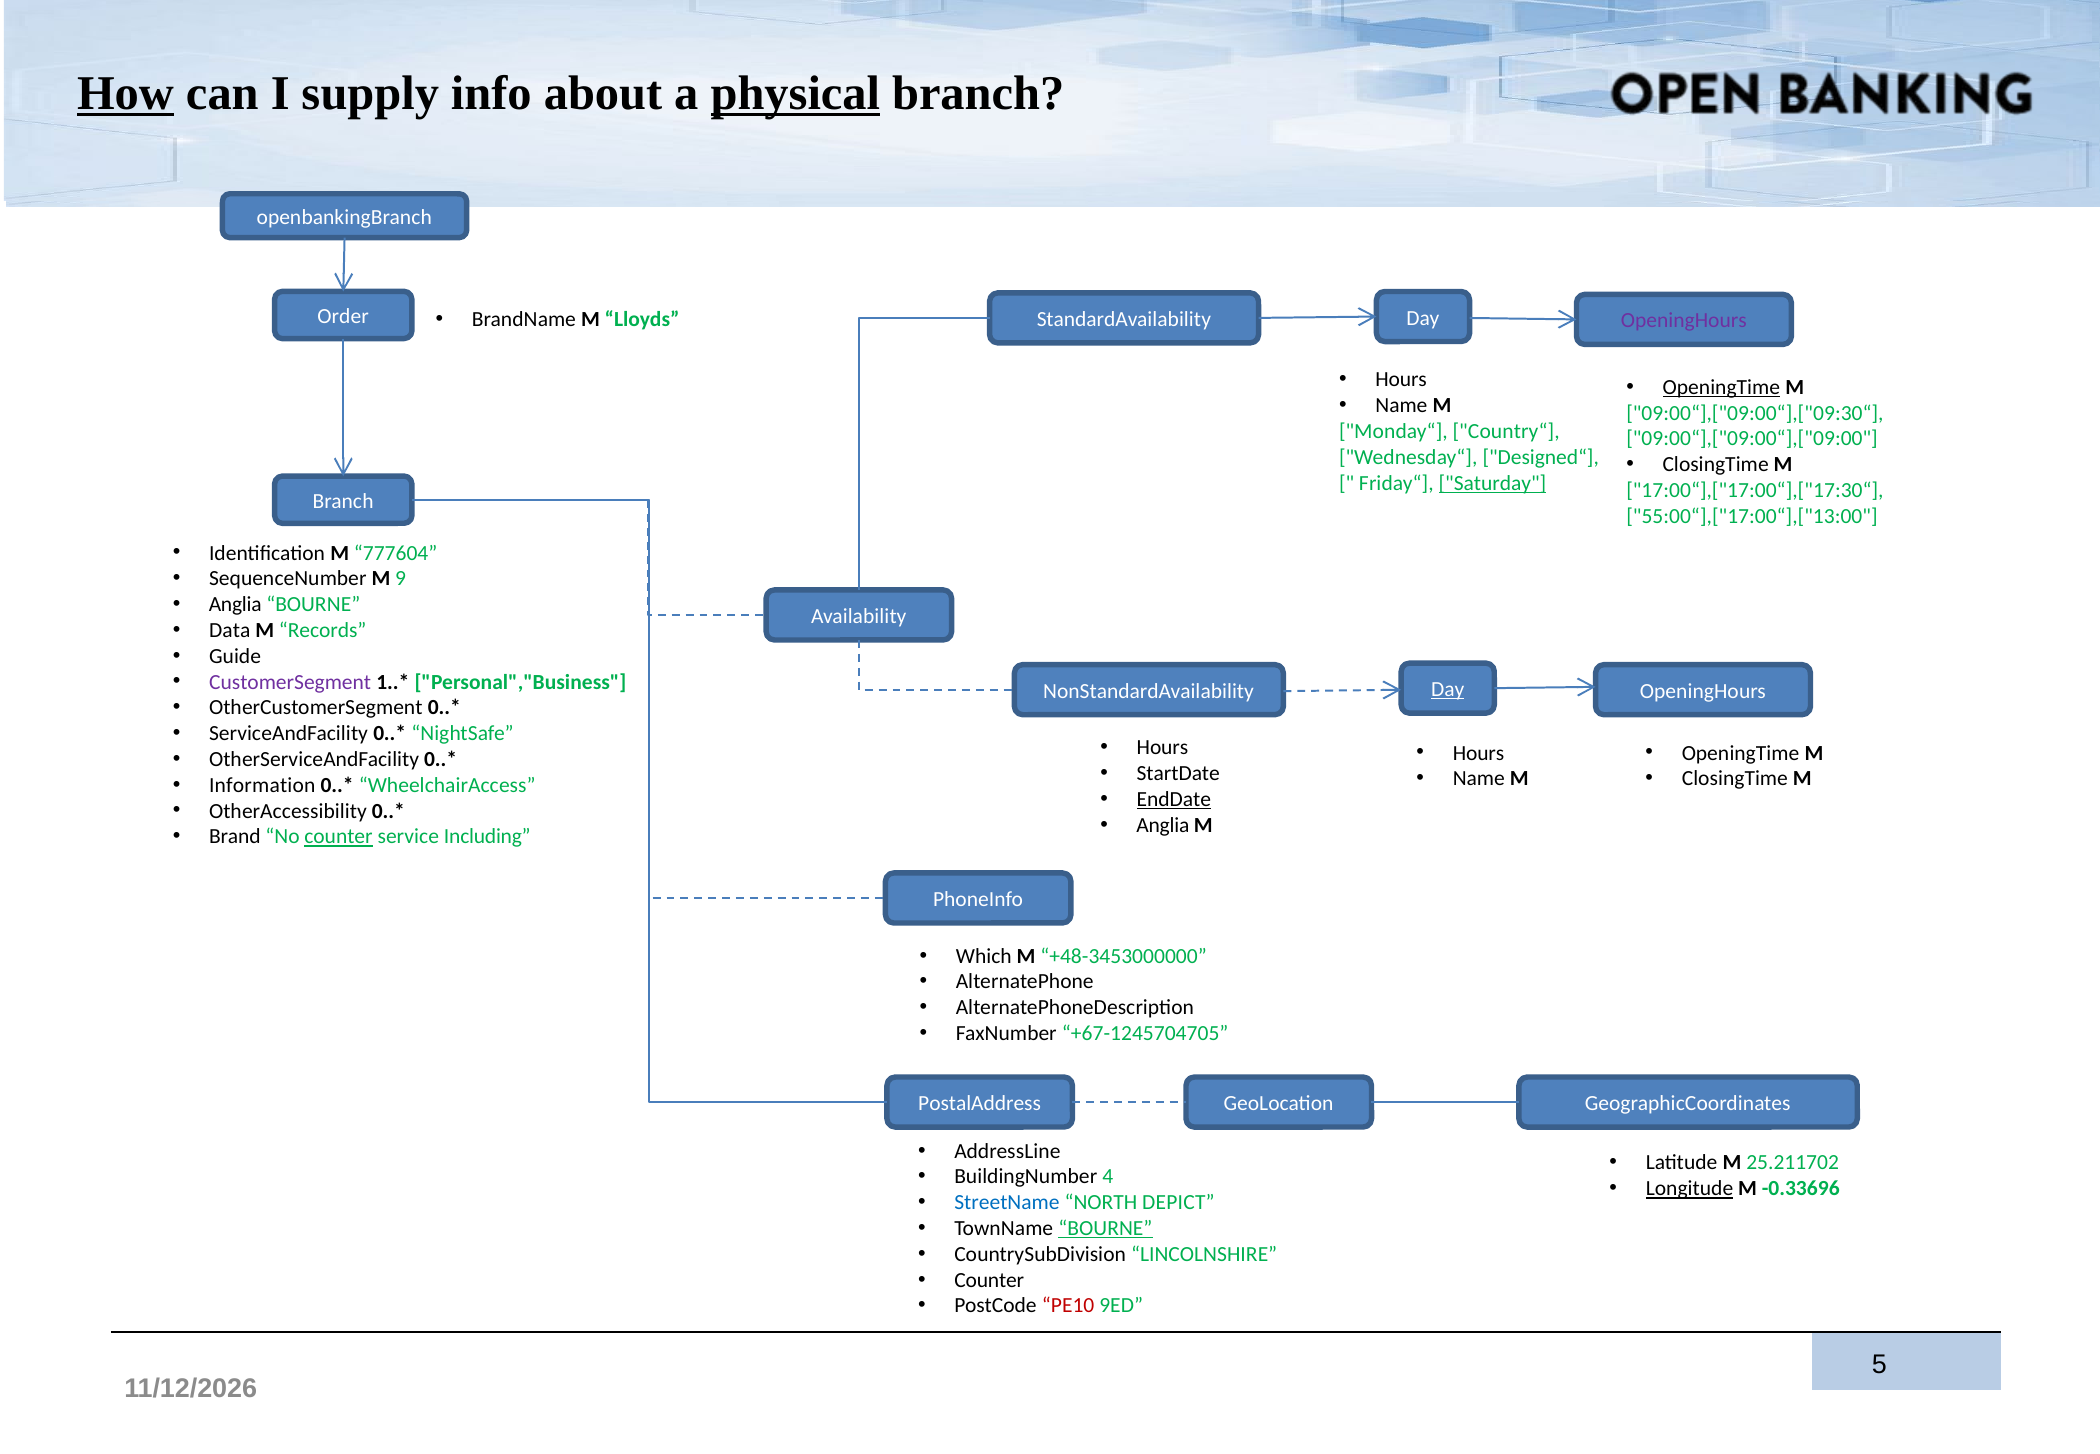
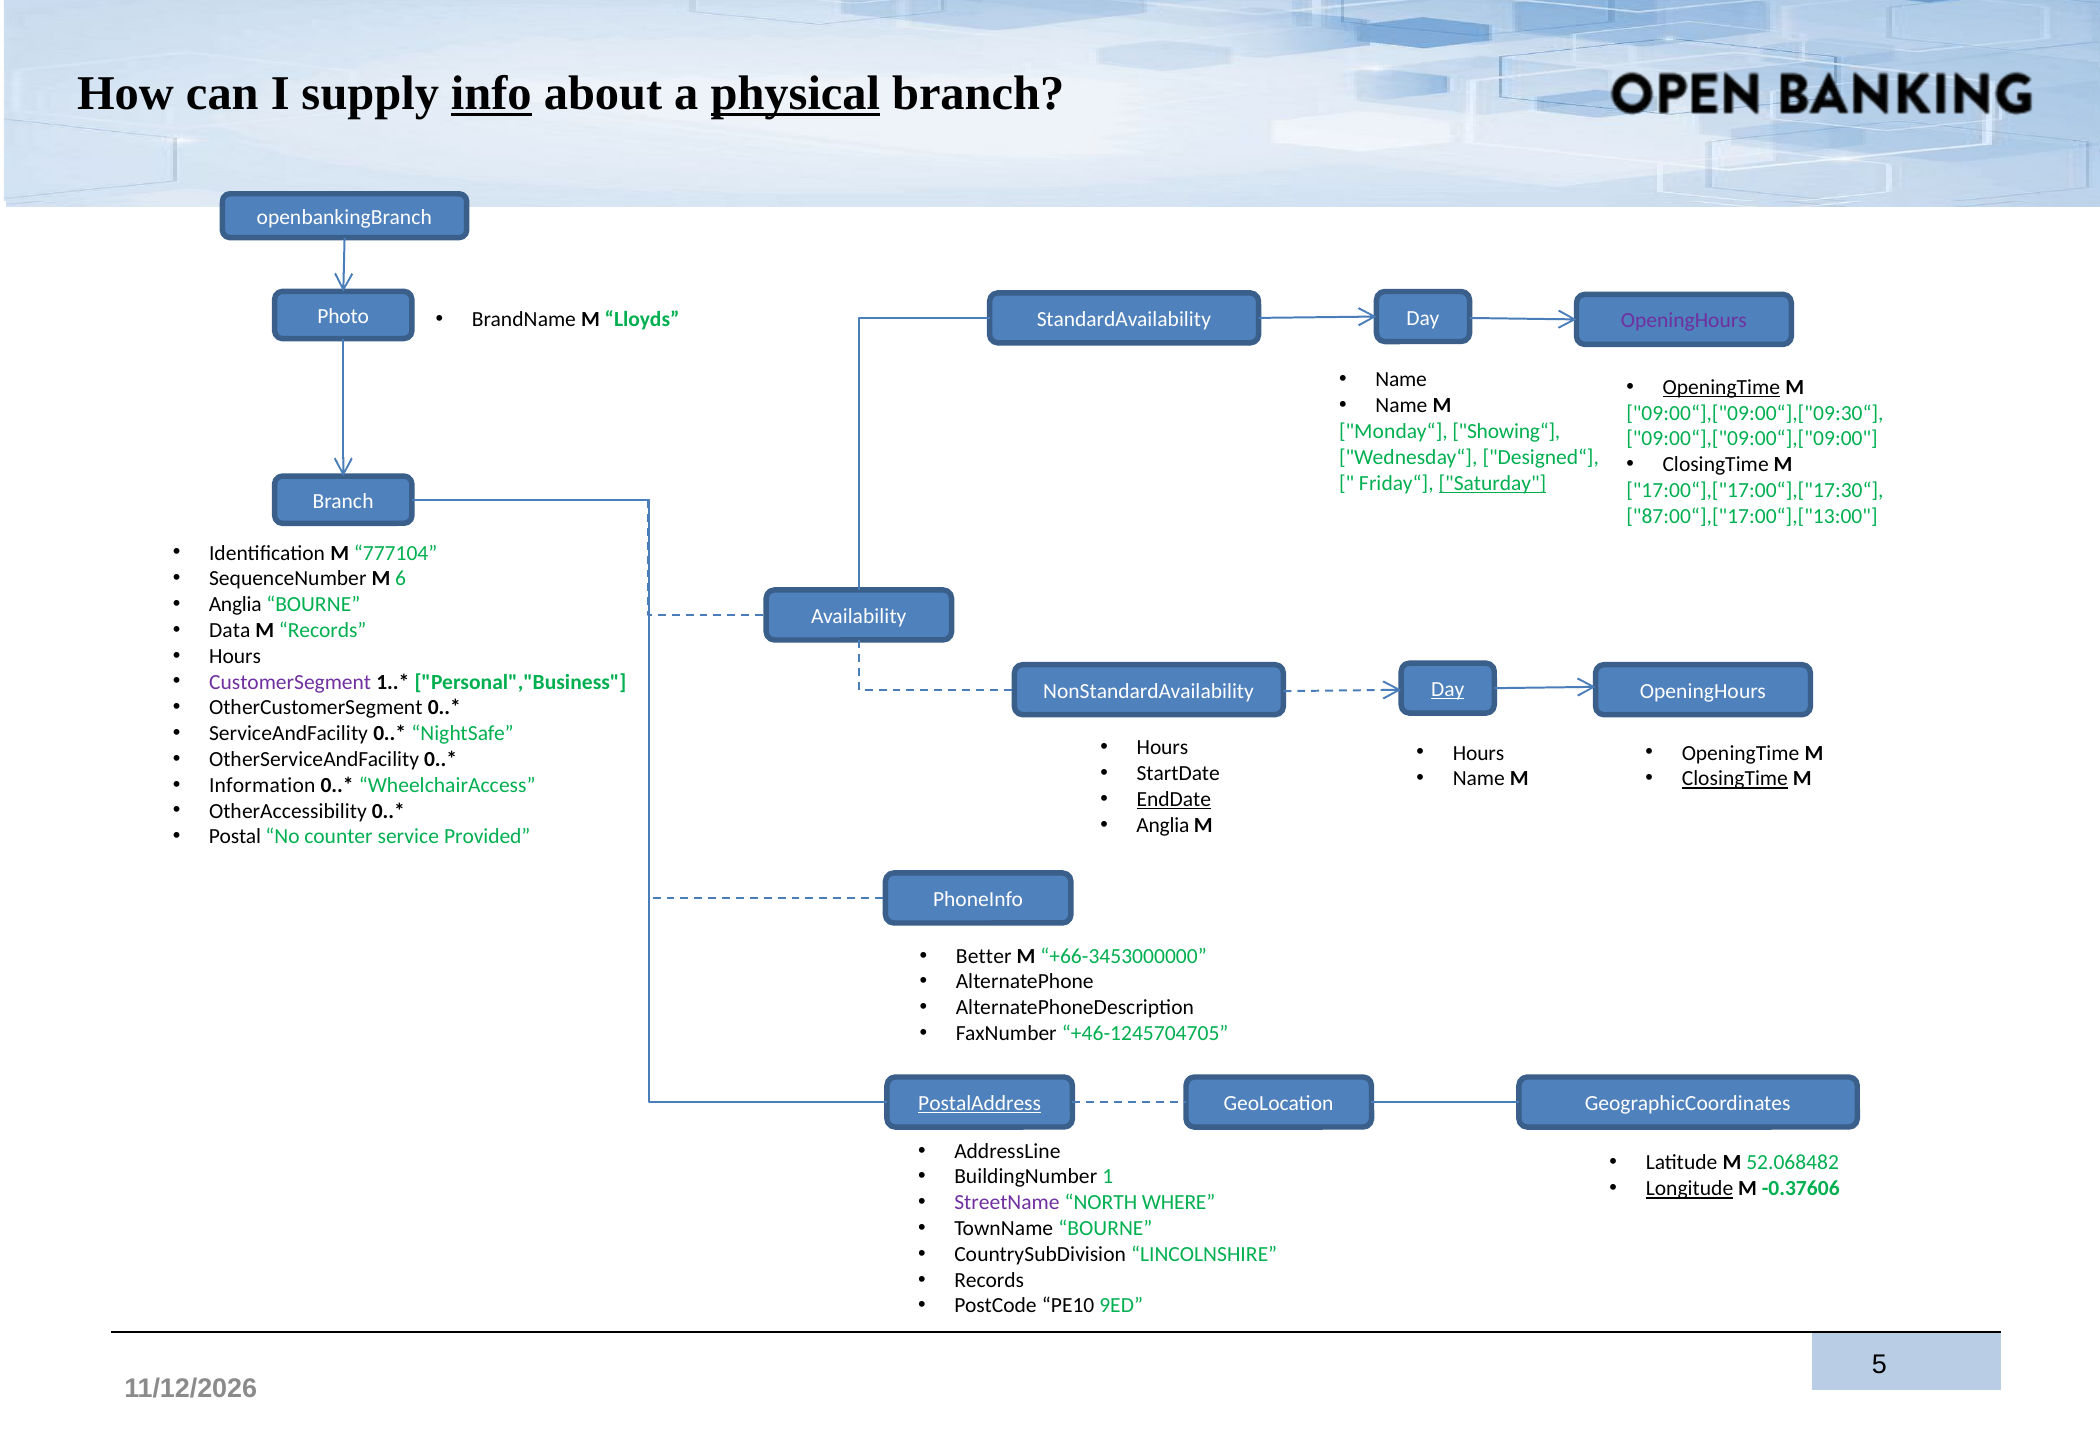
How underline: present -> none (126, 94)
info underline: none -> present (491, 94)
Order: Order -> Photo (343, 316)
Hours: Hours -> Name (1401, 380)
Country“: Country“ -> Showing“ (1506, 431)
55:00“],["17:00“],["13:00: 55:00“],["17:00“],["13:00 -> 87:00“],["17:00“],["13:00 (1752, 516)
777604: 777604 -> 777104 (396, 553)
9: 9 -> 6 (401, 579)
Guide: Guide -> Hours (235, 656)
ClosingTime underline: none -> present (1735, 779)
Brand: Brand -> Postal (235, 837)
counter underline: present -> none (338, 837)
Including: Including -> Provided (487, 837)
Which: Which -> Better (984, 956)
+48-3453000000: +48-3453000000 -> +66-3453000000 (1124, 956)
+67-1245704705: +67-1245704705 -> +46-1245704705 (1145, 1033)
PostalAddress underline: none -> present (980, 1103)
25.211702: 25.211702 -> 52.068482 (1793, 1163)
4: 4 -> 1 (1108, 1177)
-0.33696: -0.33696 -> -0.37606 (1801, 1189)
StreetName colour: blue -> purple (1007, 1203)
DEPICT: DEPICT -> WHERE (1179, 1203)
BOURNE underline: present -> none (1105, 1228)
Counter: Counter -> Records (989, 1280)
PE10 colour: red -> black (1068, 1306)
